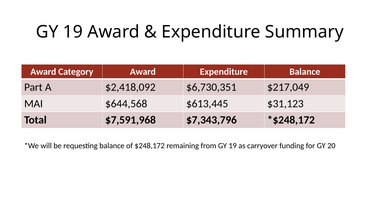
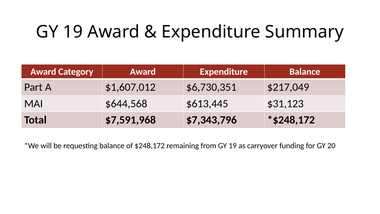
$2,418,092: $2,418,092 -> $1,607,012 (130, 87)
